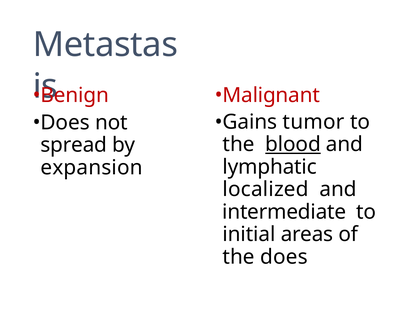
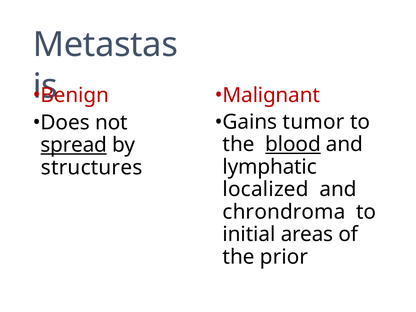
spread underline: none -> present (74, 145)
expansion: expansion -> structures (92, 168)
intermediate: intermediate -> chrondroma (284, 212)
the does: does -> prior (284, 257)
